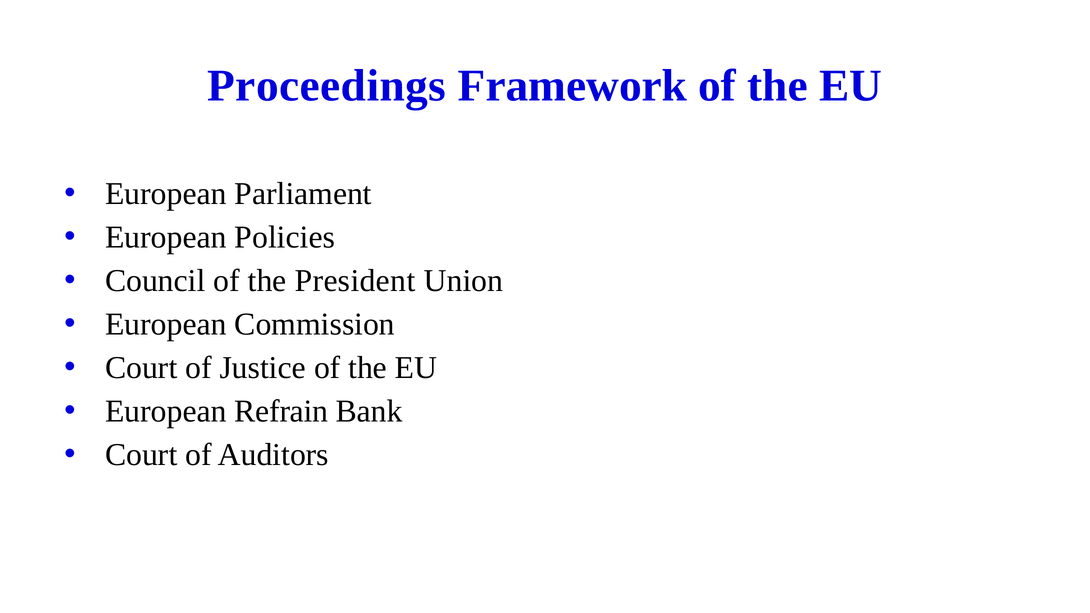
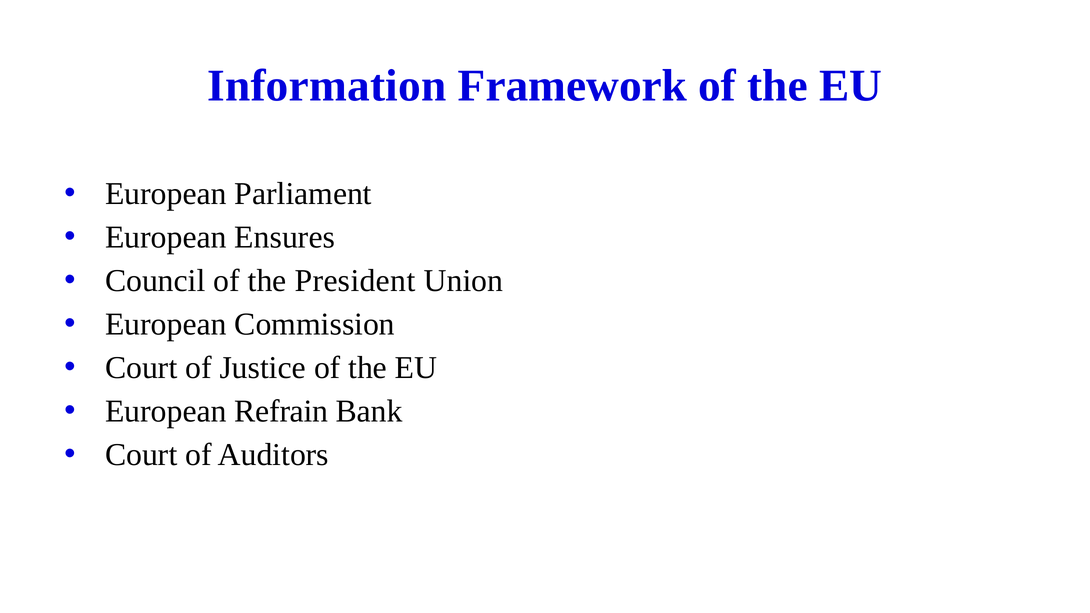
Proceedings: Proceedings -> Information (327, 86)
Policies: Policies -> Ensures (285, 238)
